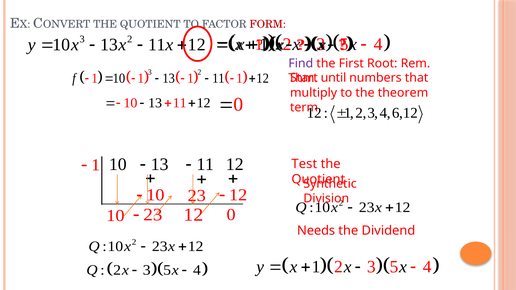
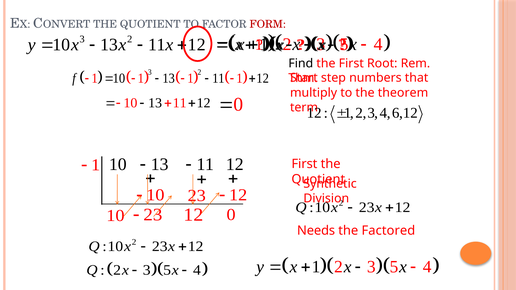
Find colour: purple -> black (301, 63)
until: until -> step (333, 78)
Test: Test -> First (304, 164)
Dividend: Dividend -> Factored (388, 231)
